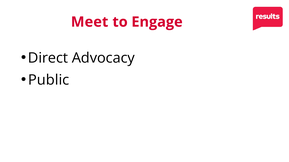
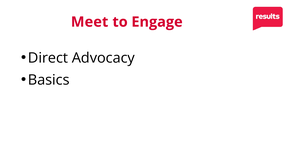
Public: Public -> Basics (49, 80)
